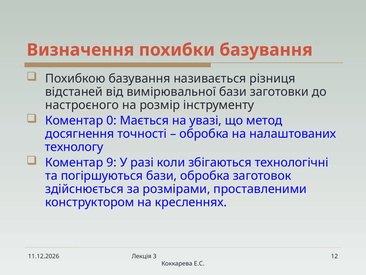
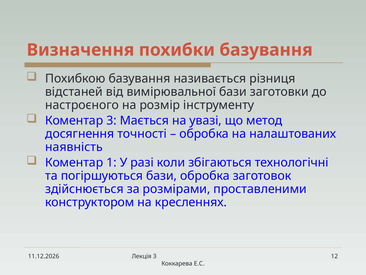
Коментар 0: 0 -> 3 (111, 120)
технологу: технологу -> наявність (74, 147)
9: 9 -> 1 (111, 162)
